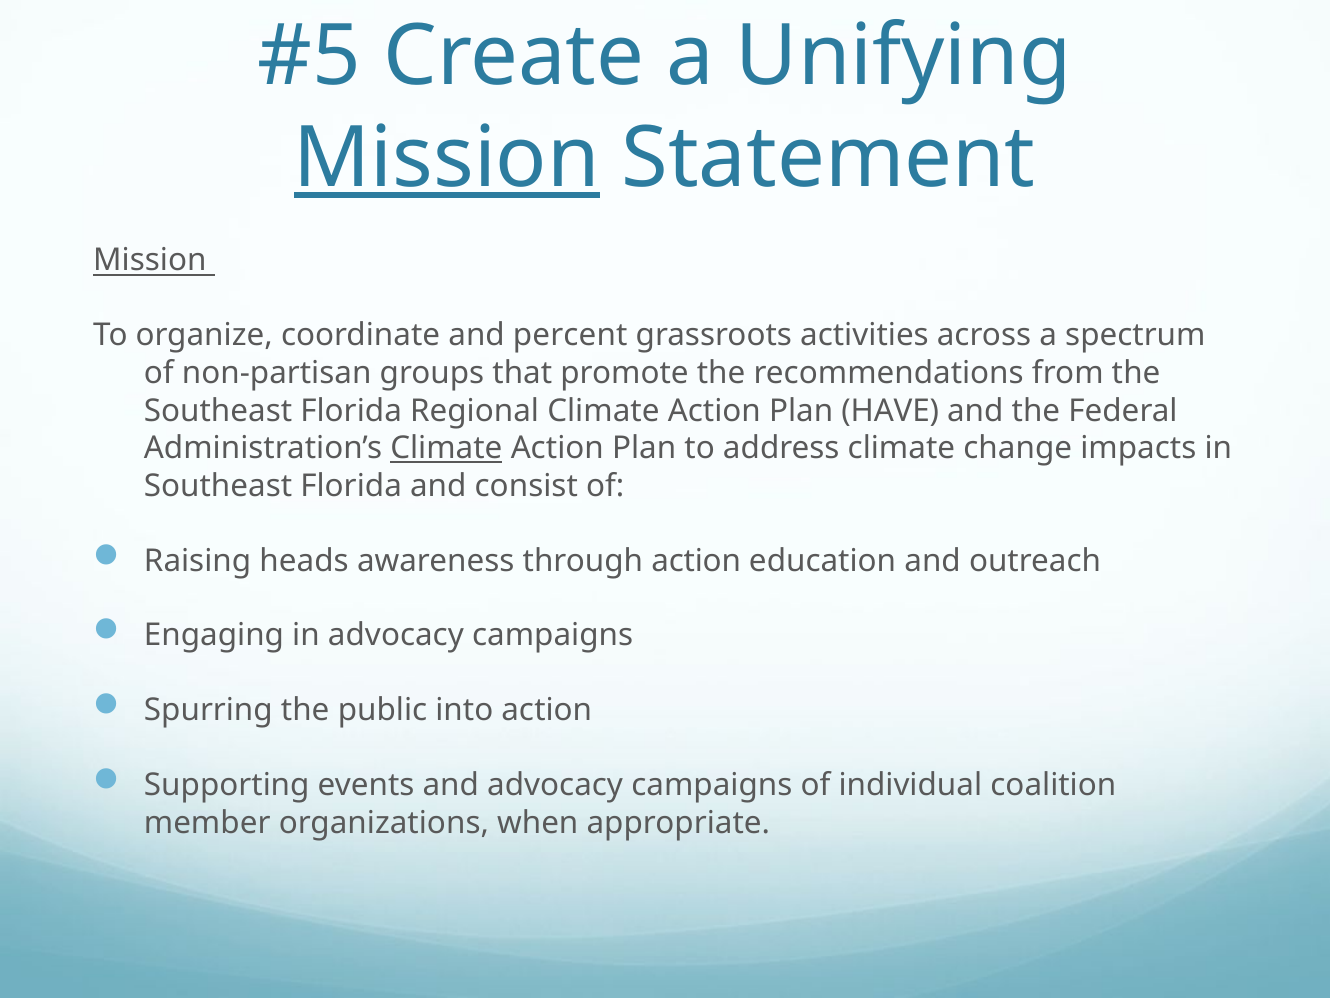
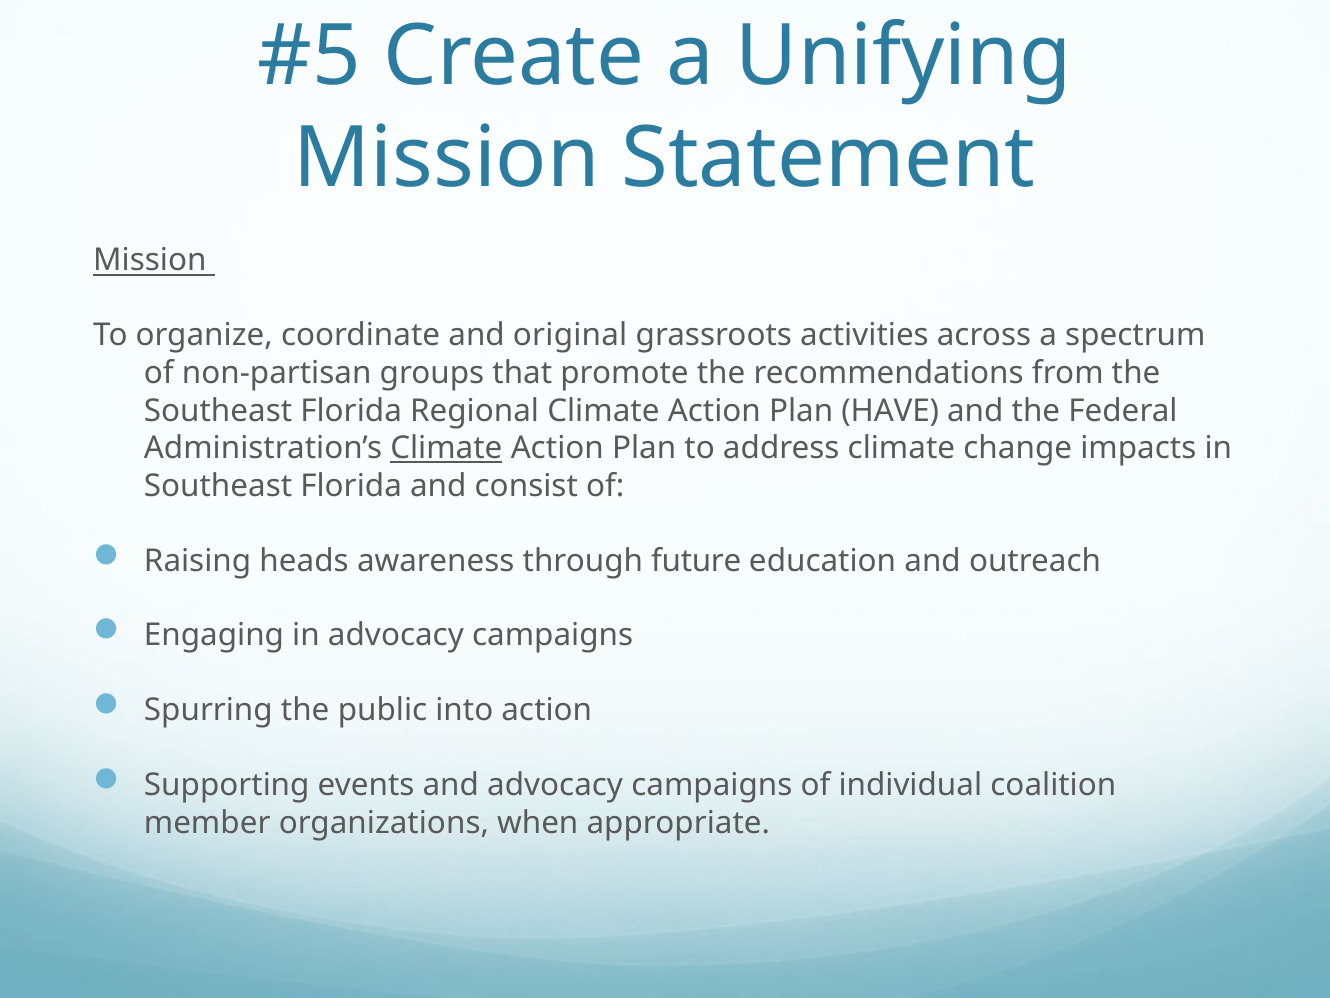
Mission underline: present -> none (447, 158)
percent: percent -> original (570, 335)
through action: action -> future (696, 561)
